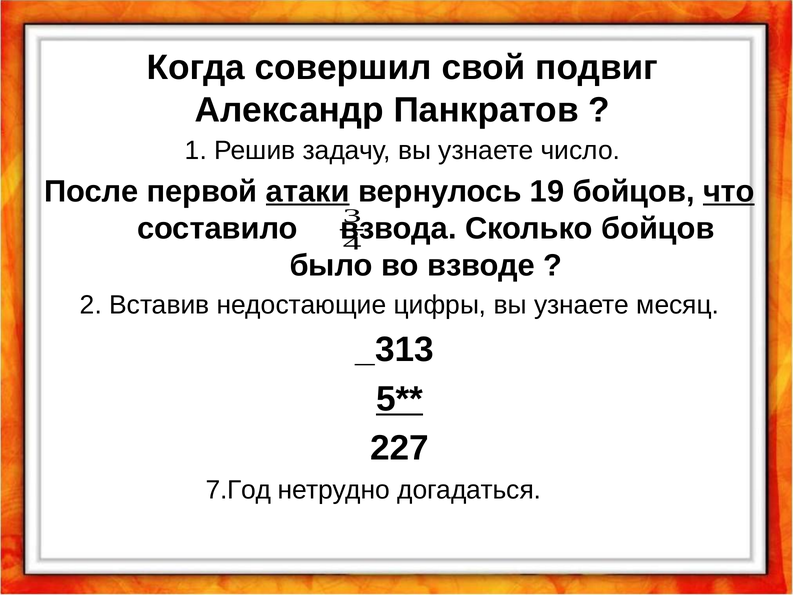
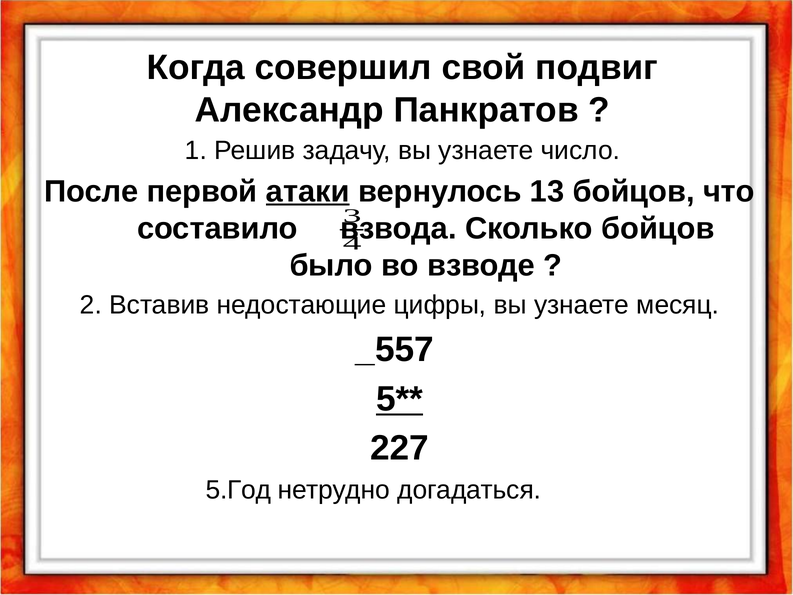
19: 19 -> 13 (547, 191)
что underline: present -> none (729, 191)
_313: _313 -> _557 (395, 349)
7.Год: 7.Год -> 5.Год (239, 490)
